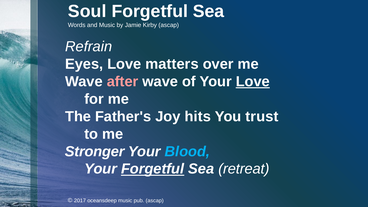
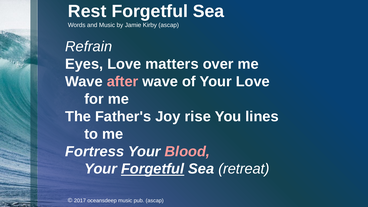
Soul: Soul -> Rest (87, 11)
Love underline: present -> none (253, 82)
hits: hits -> rise (198, 117)
trust: trust -> lines (262, 117)
Stronger: Stronger -> Fortress (95, 151)
Blood colour: light blue -> pink (187, 151)
